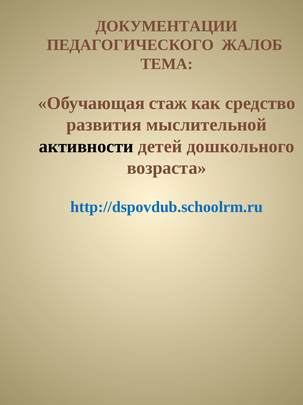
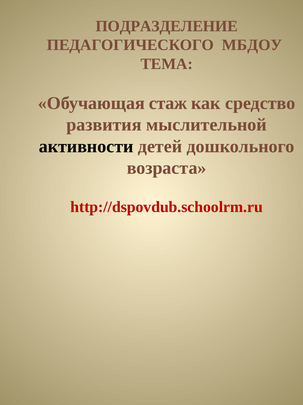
ДОКУМЕНТАЦИИ: ДОКУМЕНТАЦИИ -> ПОДРАЗДЕЛЕНИЕ (167, 26)
ЖАЛОБ: ЖАЛОБ -> МБДОУ (252, 45)
http://dspovdub.schoolrm.ru colour: blue -> red (167, 206)
